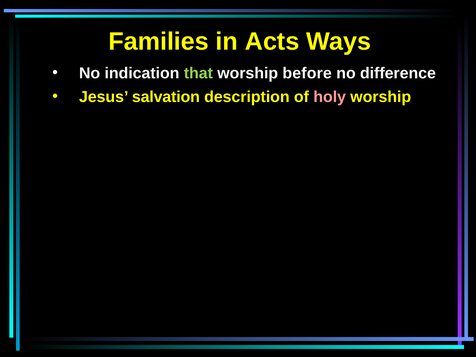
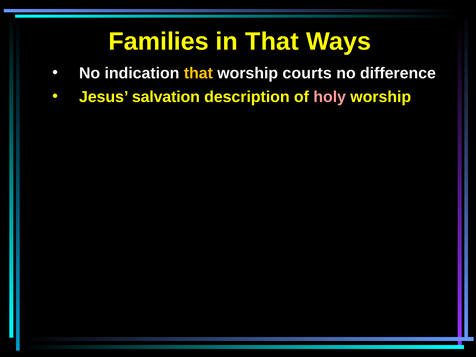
in Acts: Acts -> That (272, 42)
that colour: light green -> yellow (198, 73)
before: before -> courts (307, 73)
